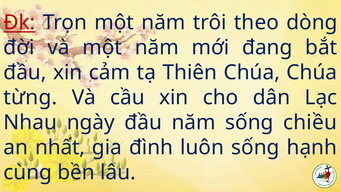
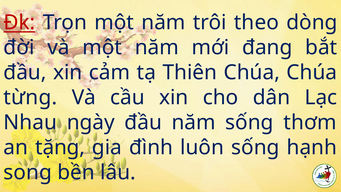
chiều: chiều -> thơm (310, 122)
nhất: nhất -> tặng (60, 147)
cùng: cùng -> song (28, 172)
